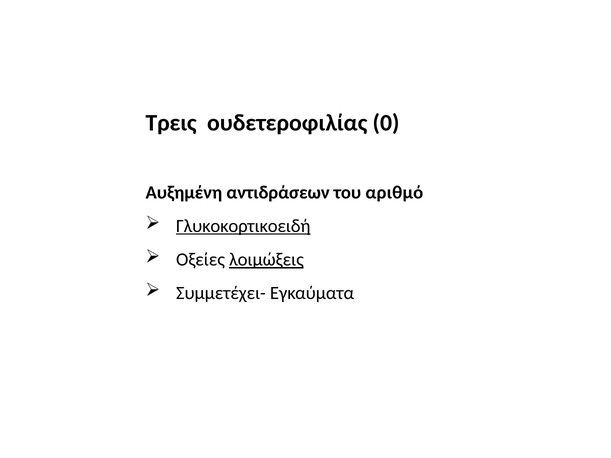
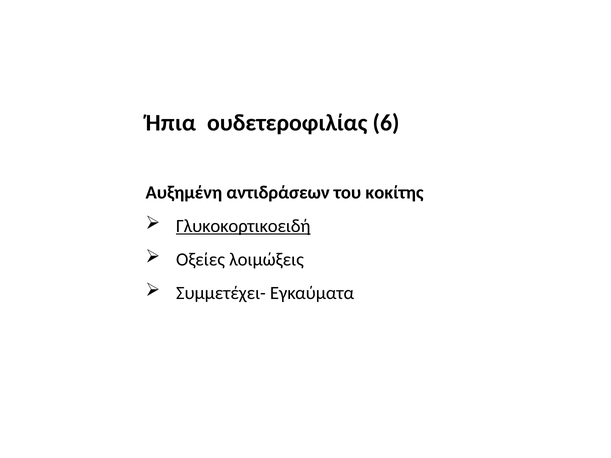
Τρεις: Τρεις -> Ήπια (171, 123)
0: 0 -> 6 (386, 123)
αριθμό: αριθμό -> κοκίτης (394, 193)
λοιμώξεις underline: present -> none (266, 260)
